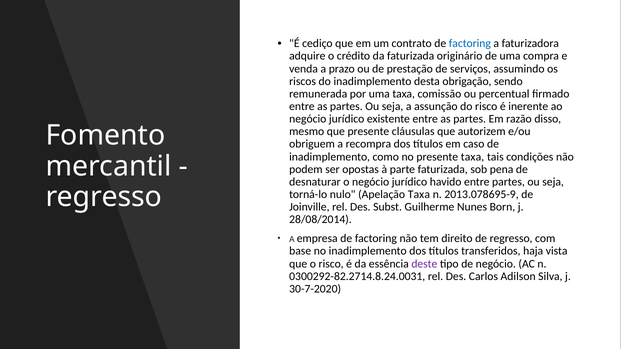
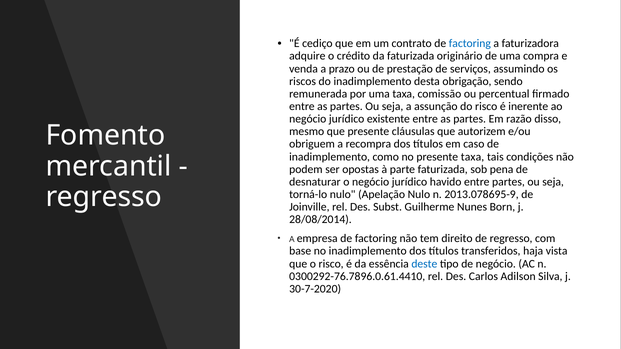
Apelação Taxa: Taxa -> Nulo (419, 195)
deste colour: purple -> blue (424, 264)
0300292-82.2714.8.24.0031: 0300292-82.2714.8.24.0031 -> 0300292-76.7896.0.61.4410 (357, 277)
